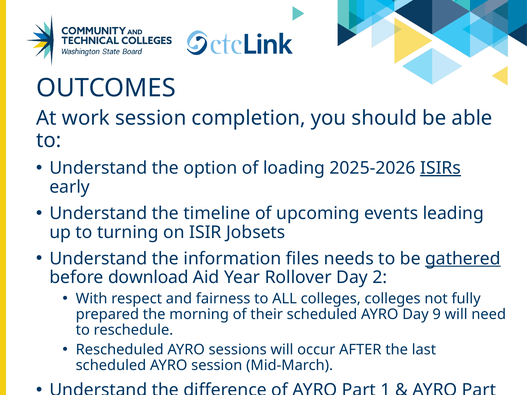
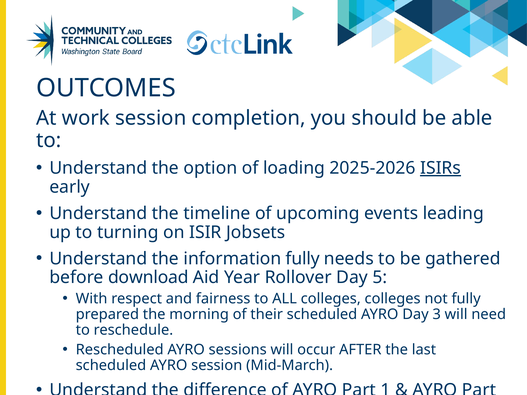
information files: files -> fully (303, 259)
gathered underline: present -> none (463, 259)
Day 2: 2 -> 5 (380, 278)
9: 9 -> 3 (437, 315)
